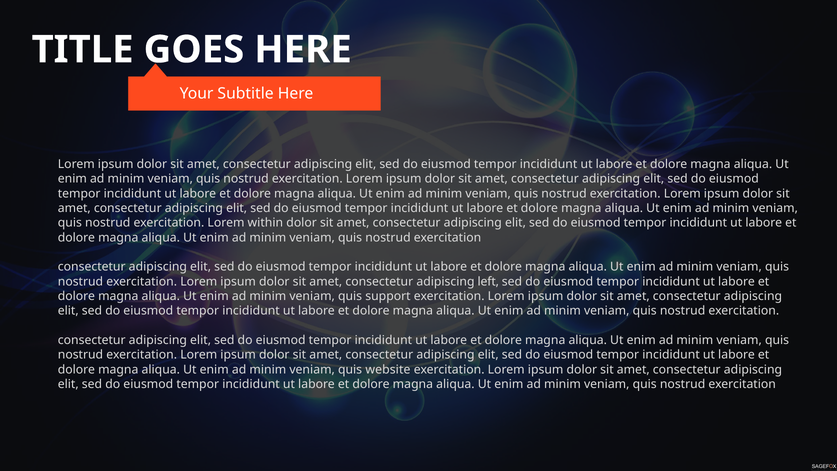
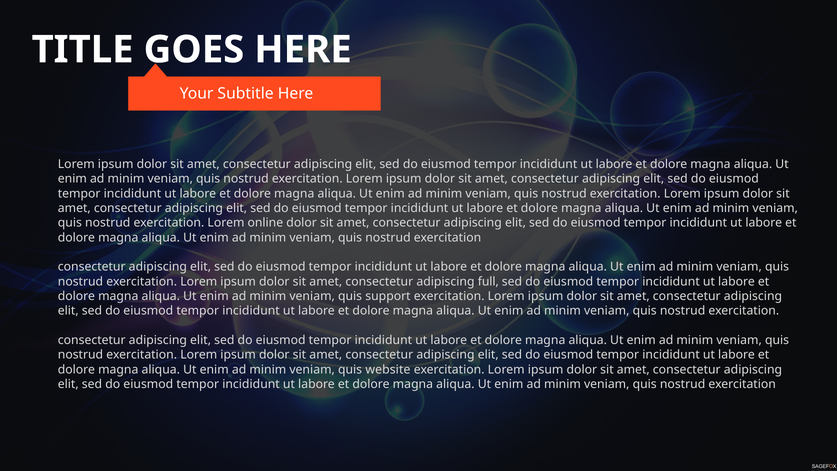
within: within -> online (265, 223)
left: left -> full (488, 281)
